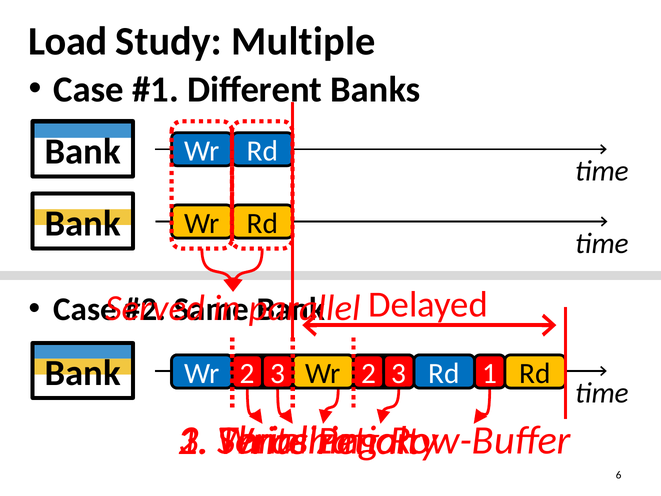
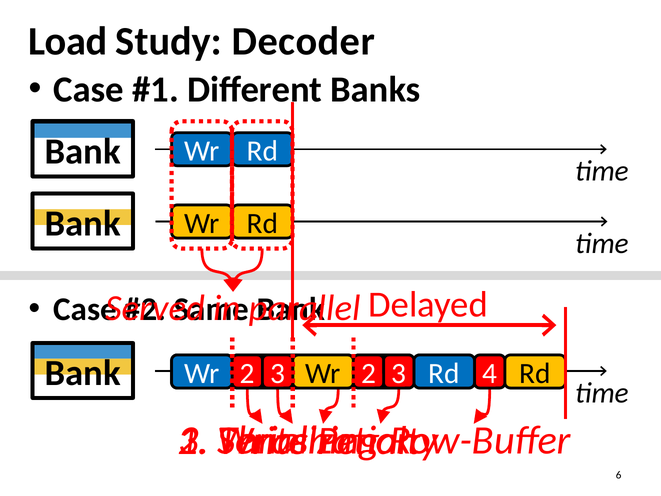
Multiple: Multiple -> Decoder (303, 41)
1: 1 -> 4 (490, 373)
